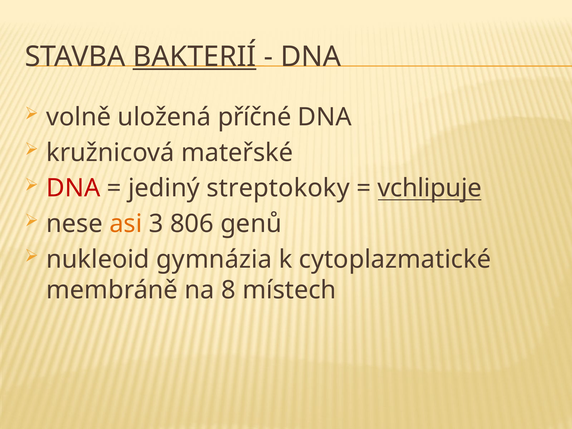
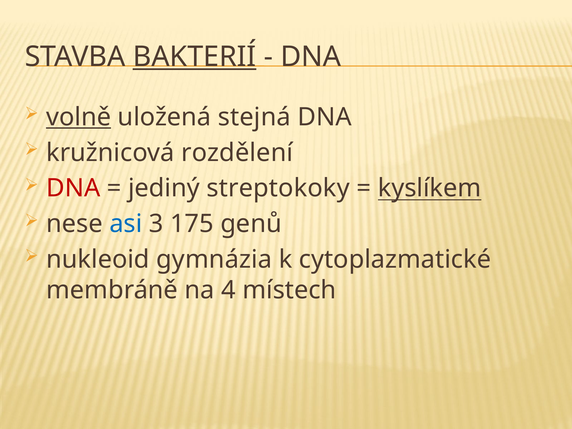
volně underline: none -> present (79, 117)
příčné: příčné -> stejná (254, 117)
mateřské: mateřské -> rozdělení (237, 153)
vchlipuje: vchlipuje -> kyslíkem (430, 188)
asi colour: orange -> blue (126, 224)
806: 806 -> 175 (192, 224)
8: 8 -> 4 (229, 290)
